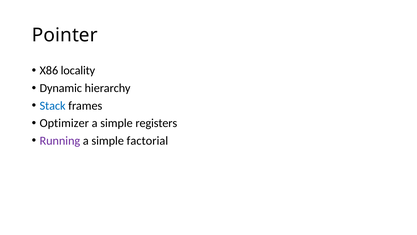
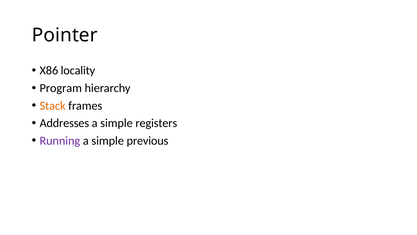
Dynamic: Dynamic -> Program (61, 88)
Stack colour: blue -> orange (53, 105)
Optimizer: Optimizer -> Addresses (64, 123)
factorial: factorial -> previous (148, 140)
